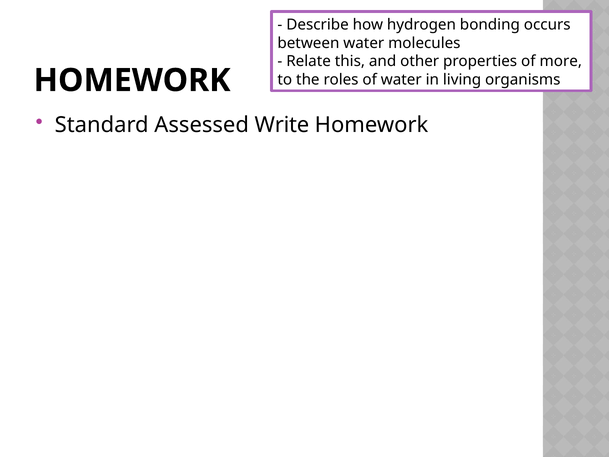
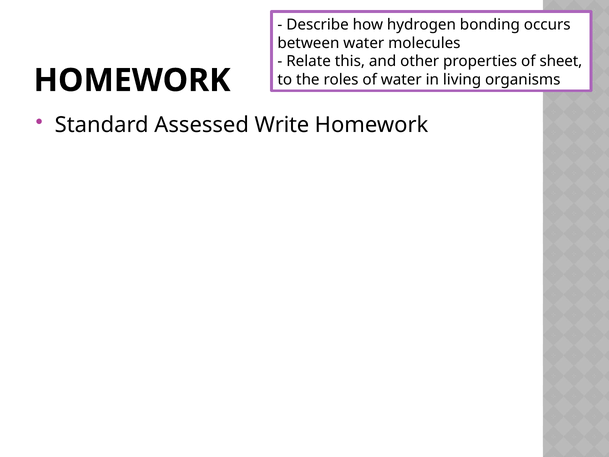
more: more -> sheet (561, 61)
